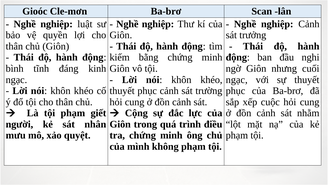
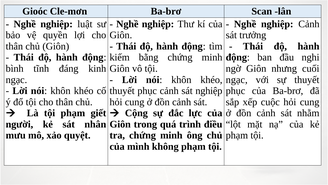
sát trường: trường -> nghiệp (209, 91)
